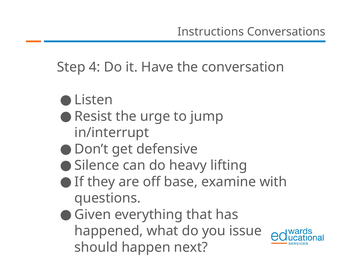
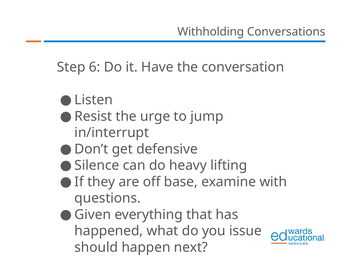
Instructions: Instructions -> Withholding (211, 32)
4: 4 -> 6 (95, 67)
